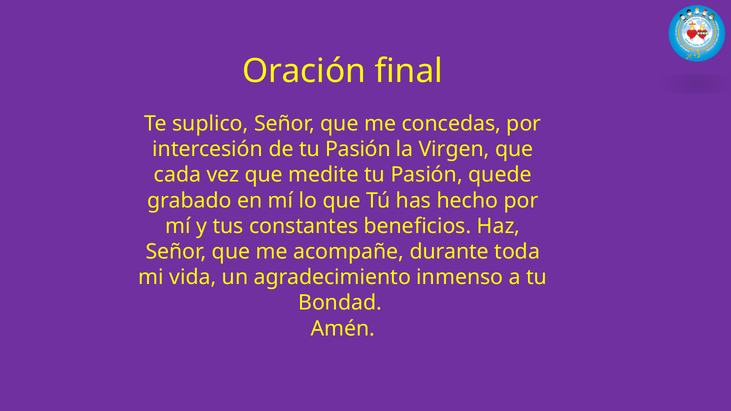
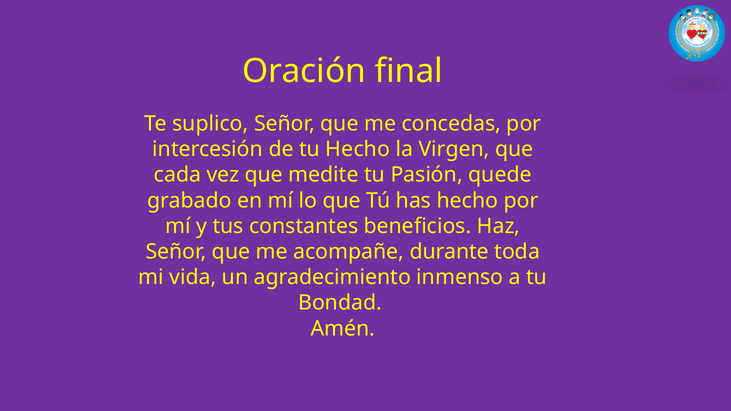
de tu Pasión: Pasión -> Hecho (358, 149)
